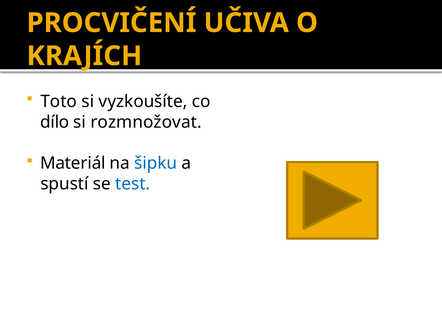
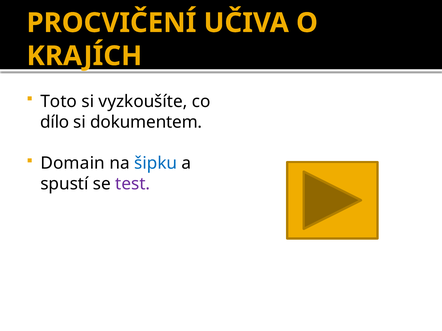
rozmnožovat: rozmnožovat -> dokumentem (146, 122)
Materiál: Materiál -> Domain (73, 164)
test colour: blue -> purple (133, 184)
